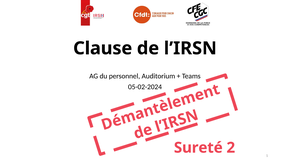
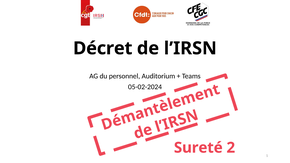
Clause: Clause -> Décret (103, 48)
